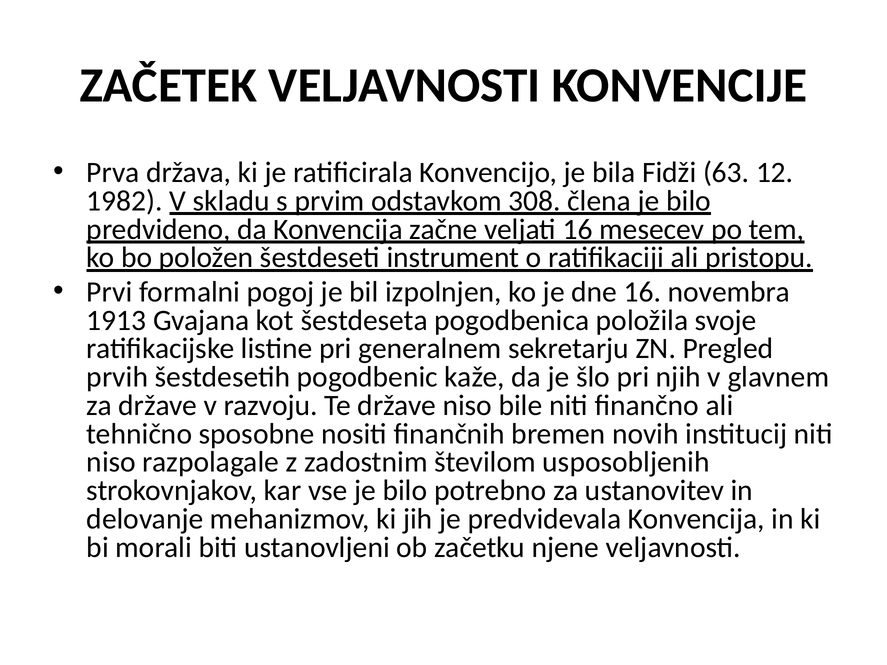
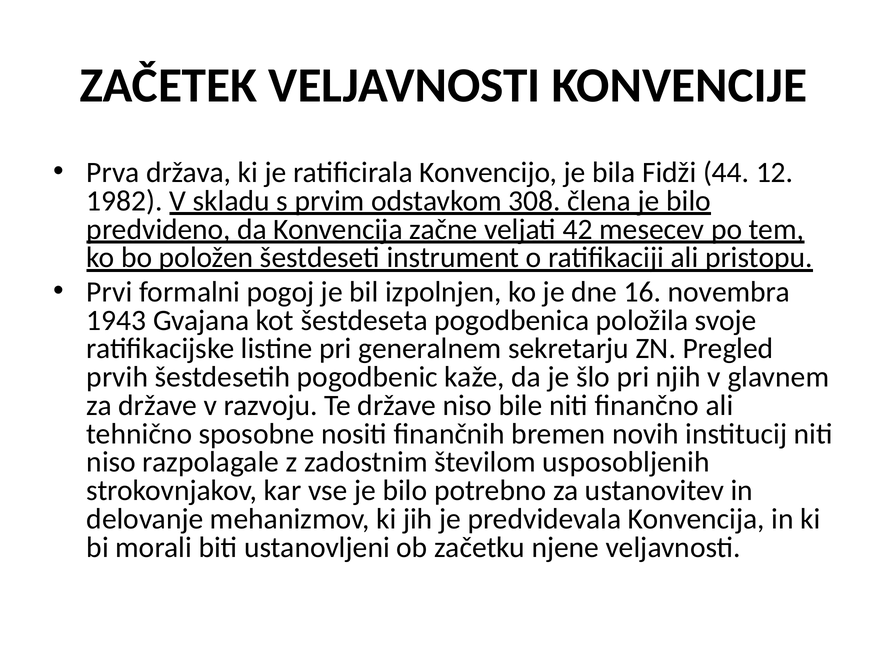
63: 63 -> 44 (726, 173)
veljati 16: 16 -> 42 (578, 229)
1913: 1913 -> 1943 (116, 320)
